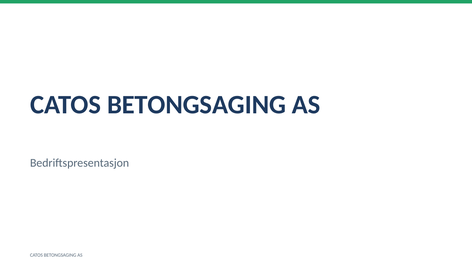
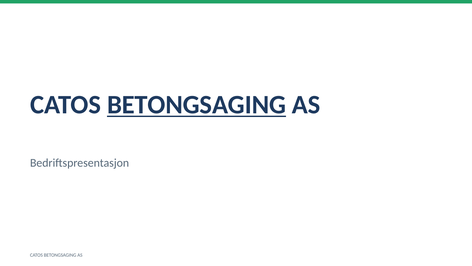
BETONGSAGING underline: none -> present (197, 105)
